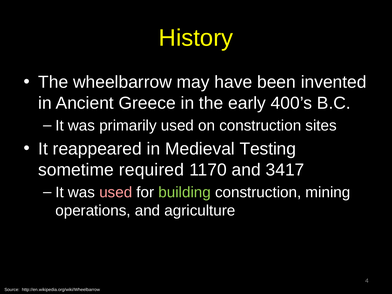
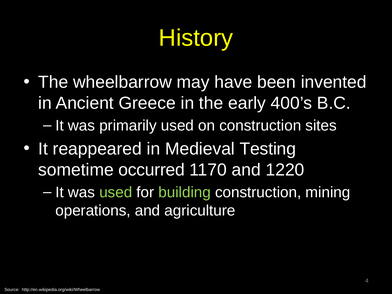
required: required -> occurred (152, 170)
3417: 3417 -> 1220 (285, 170)
used colour: pink -> light green (116, 192)
